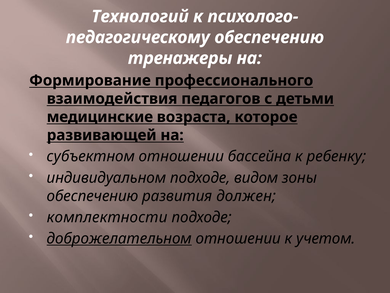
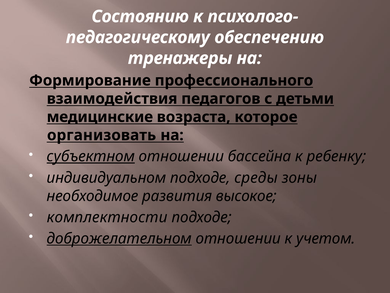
Технологий: Технологий -> Состоянию (140, 16)
развивающей: развивающей -> организовать (102, 135)
субъектном underline: none -> present (91, 156)
видом: видом -> среды (256, 177)
обеспечению: обеспечению -> необходимое (93, 196)
должен: должен -> высокое (246, 196)
